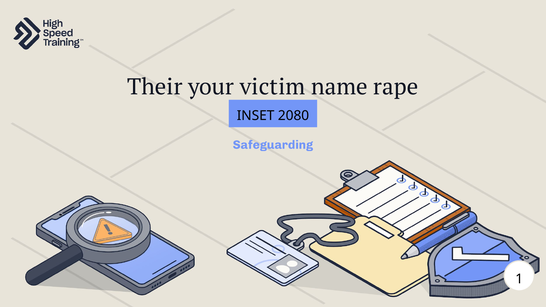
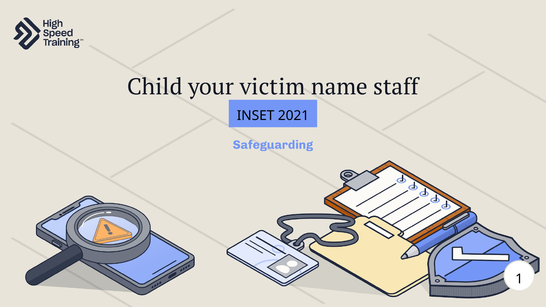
Their: Their -> Child (155, 87)
rape: rape -> staff (396, 87)
2080: 2080 -> 2021 (293, 116)
